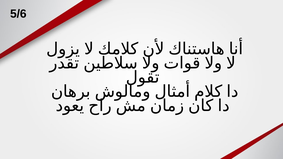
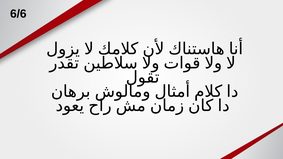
5/6: 5/6 -> 6/6 (18, 14)
